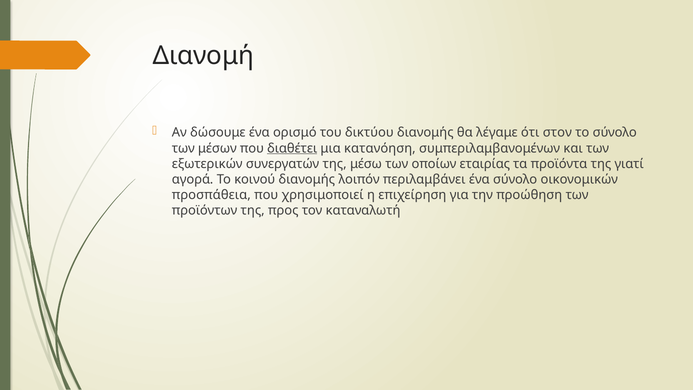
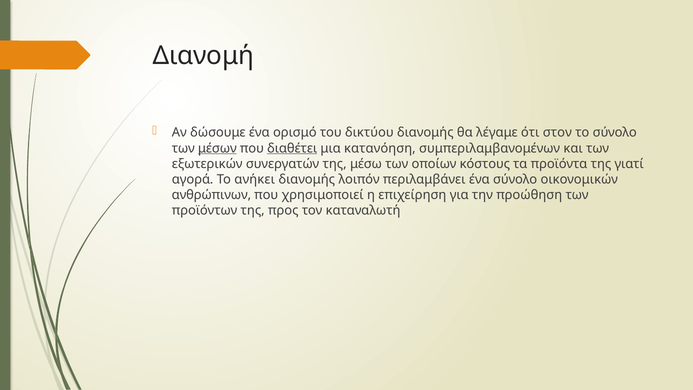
μέσων underline: none -> present (217, 148)
εταιρίας: εταιρίας -> κόστους (485, 164)
κοινού: κοινού -> ανήκει (255, 179)
προσπάθεια: προσπάθεια -> ανθρώπινων (211, 195)
